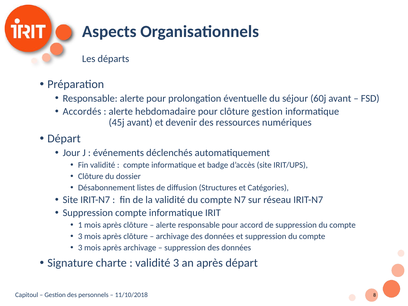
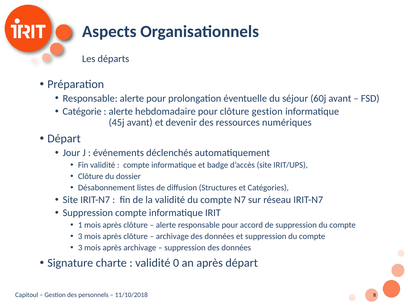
Accordés: Accordés -> Catégorie (82, 111)
validité 3: 3 -> 0 (176, 263)
